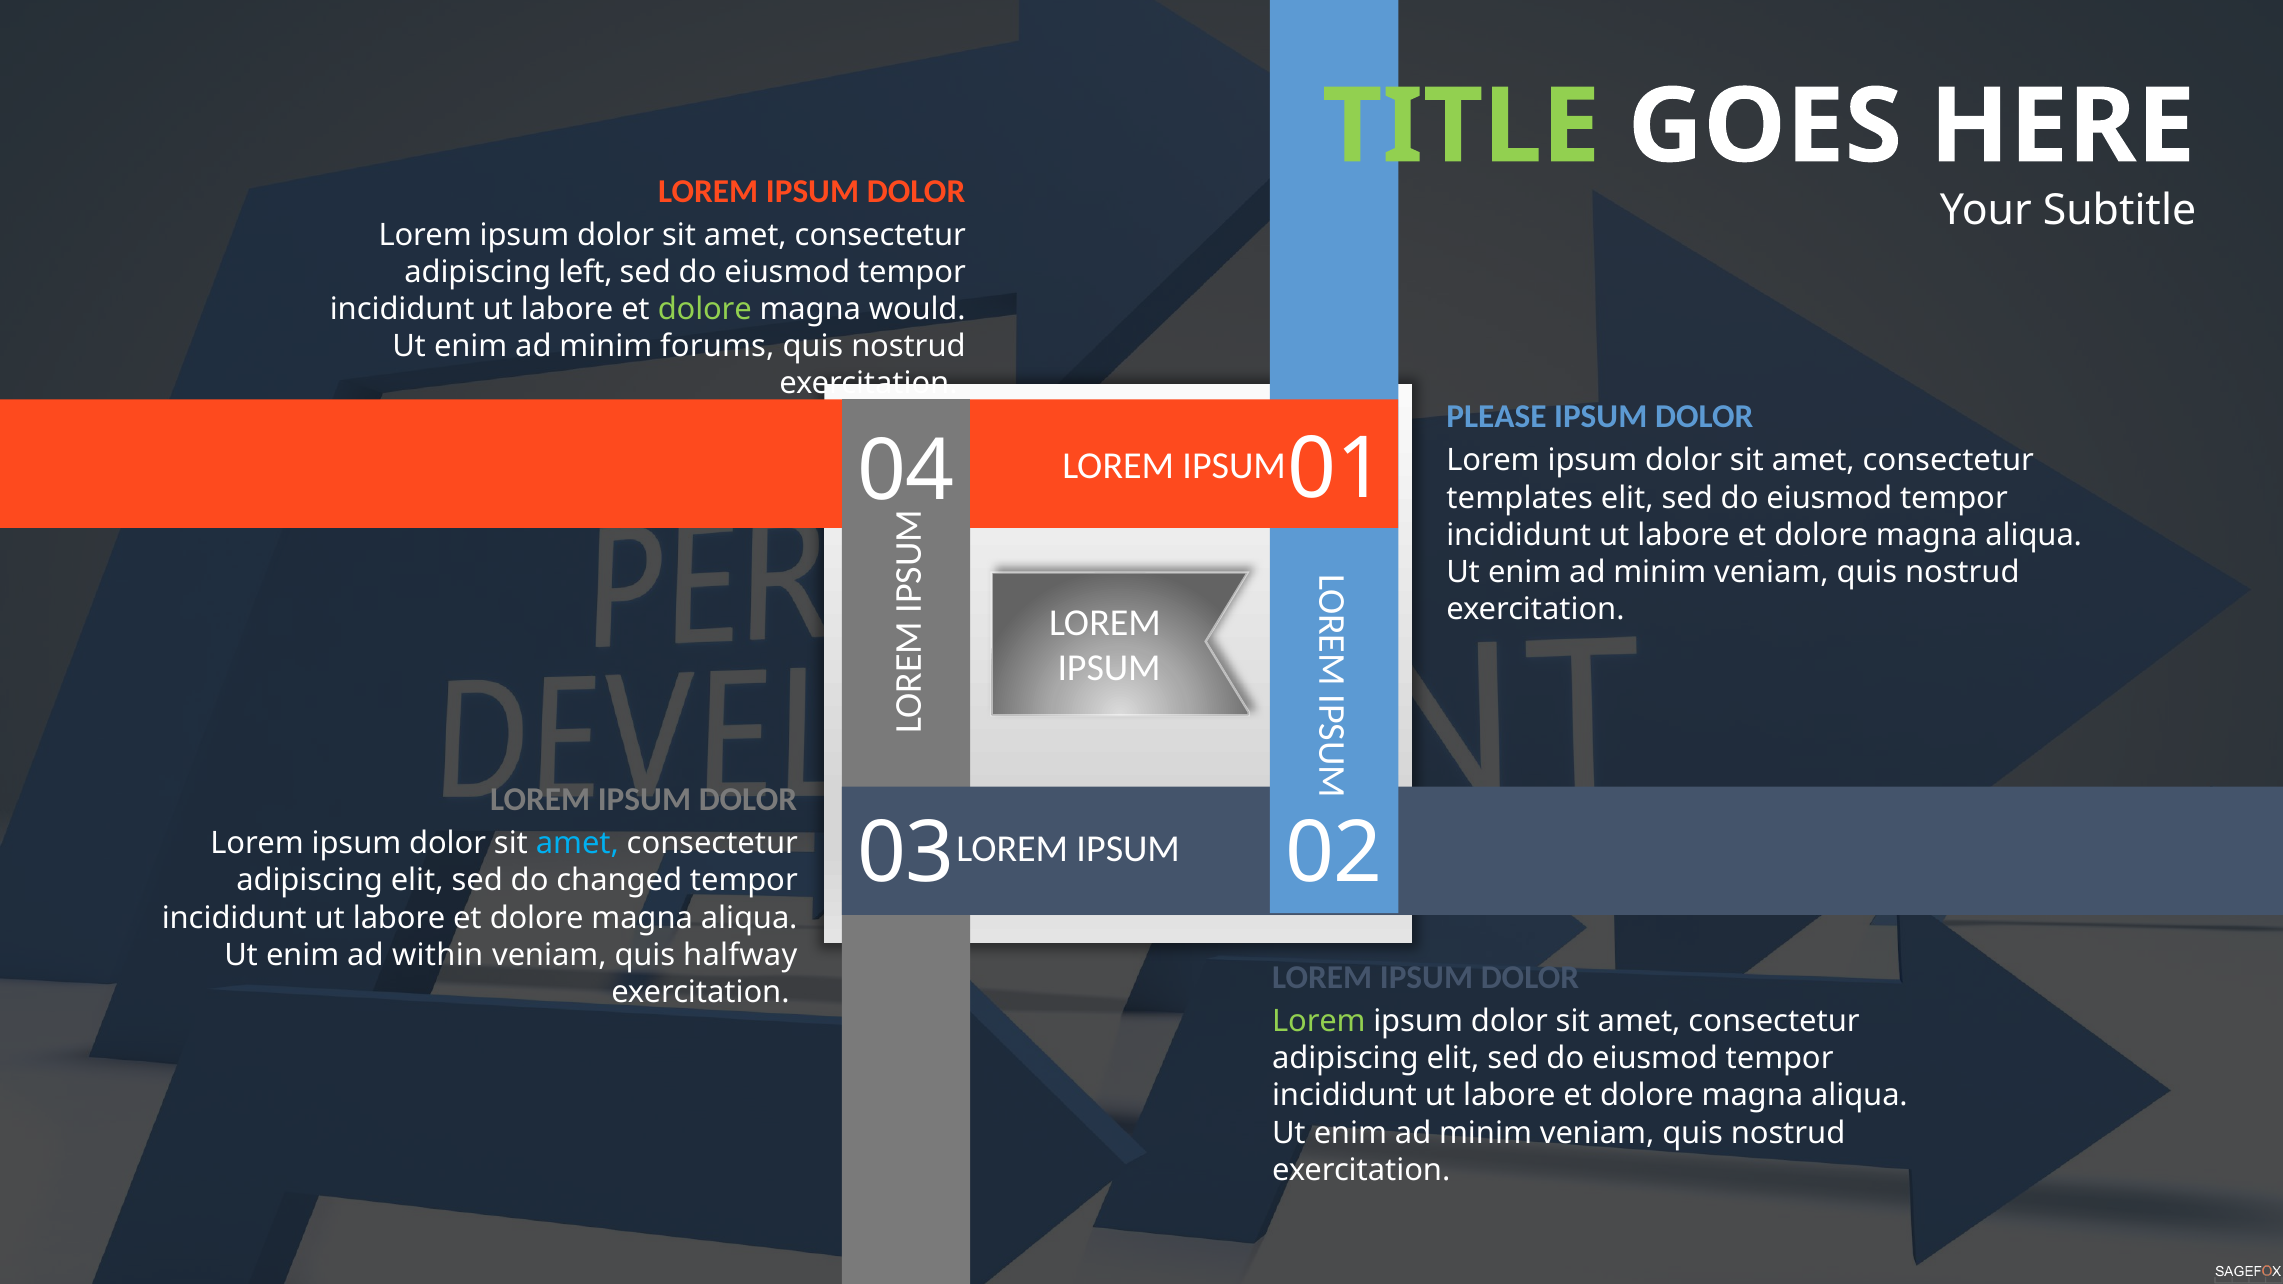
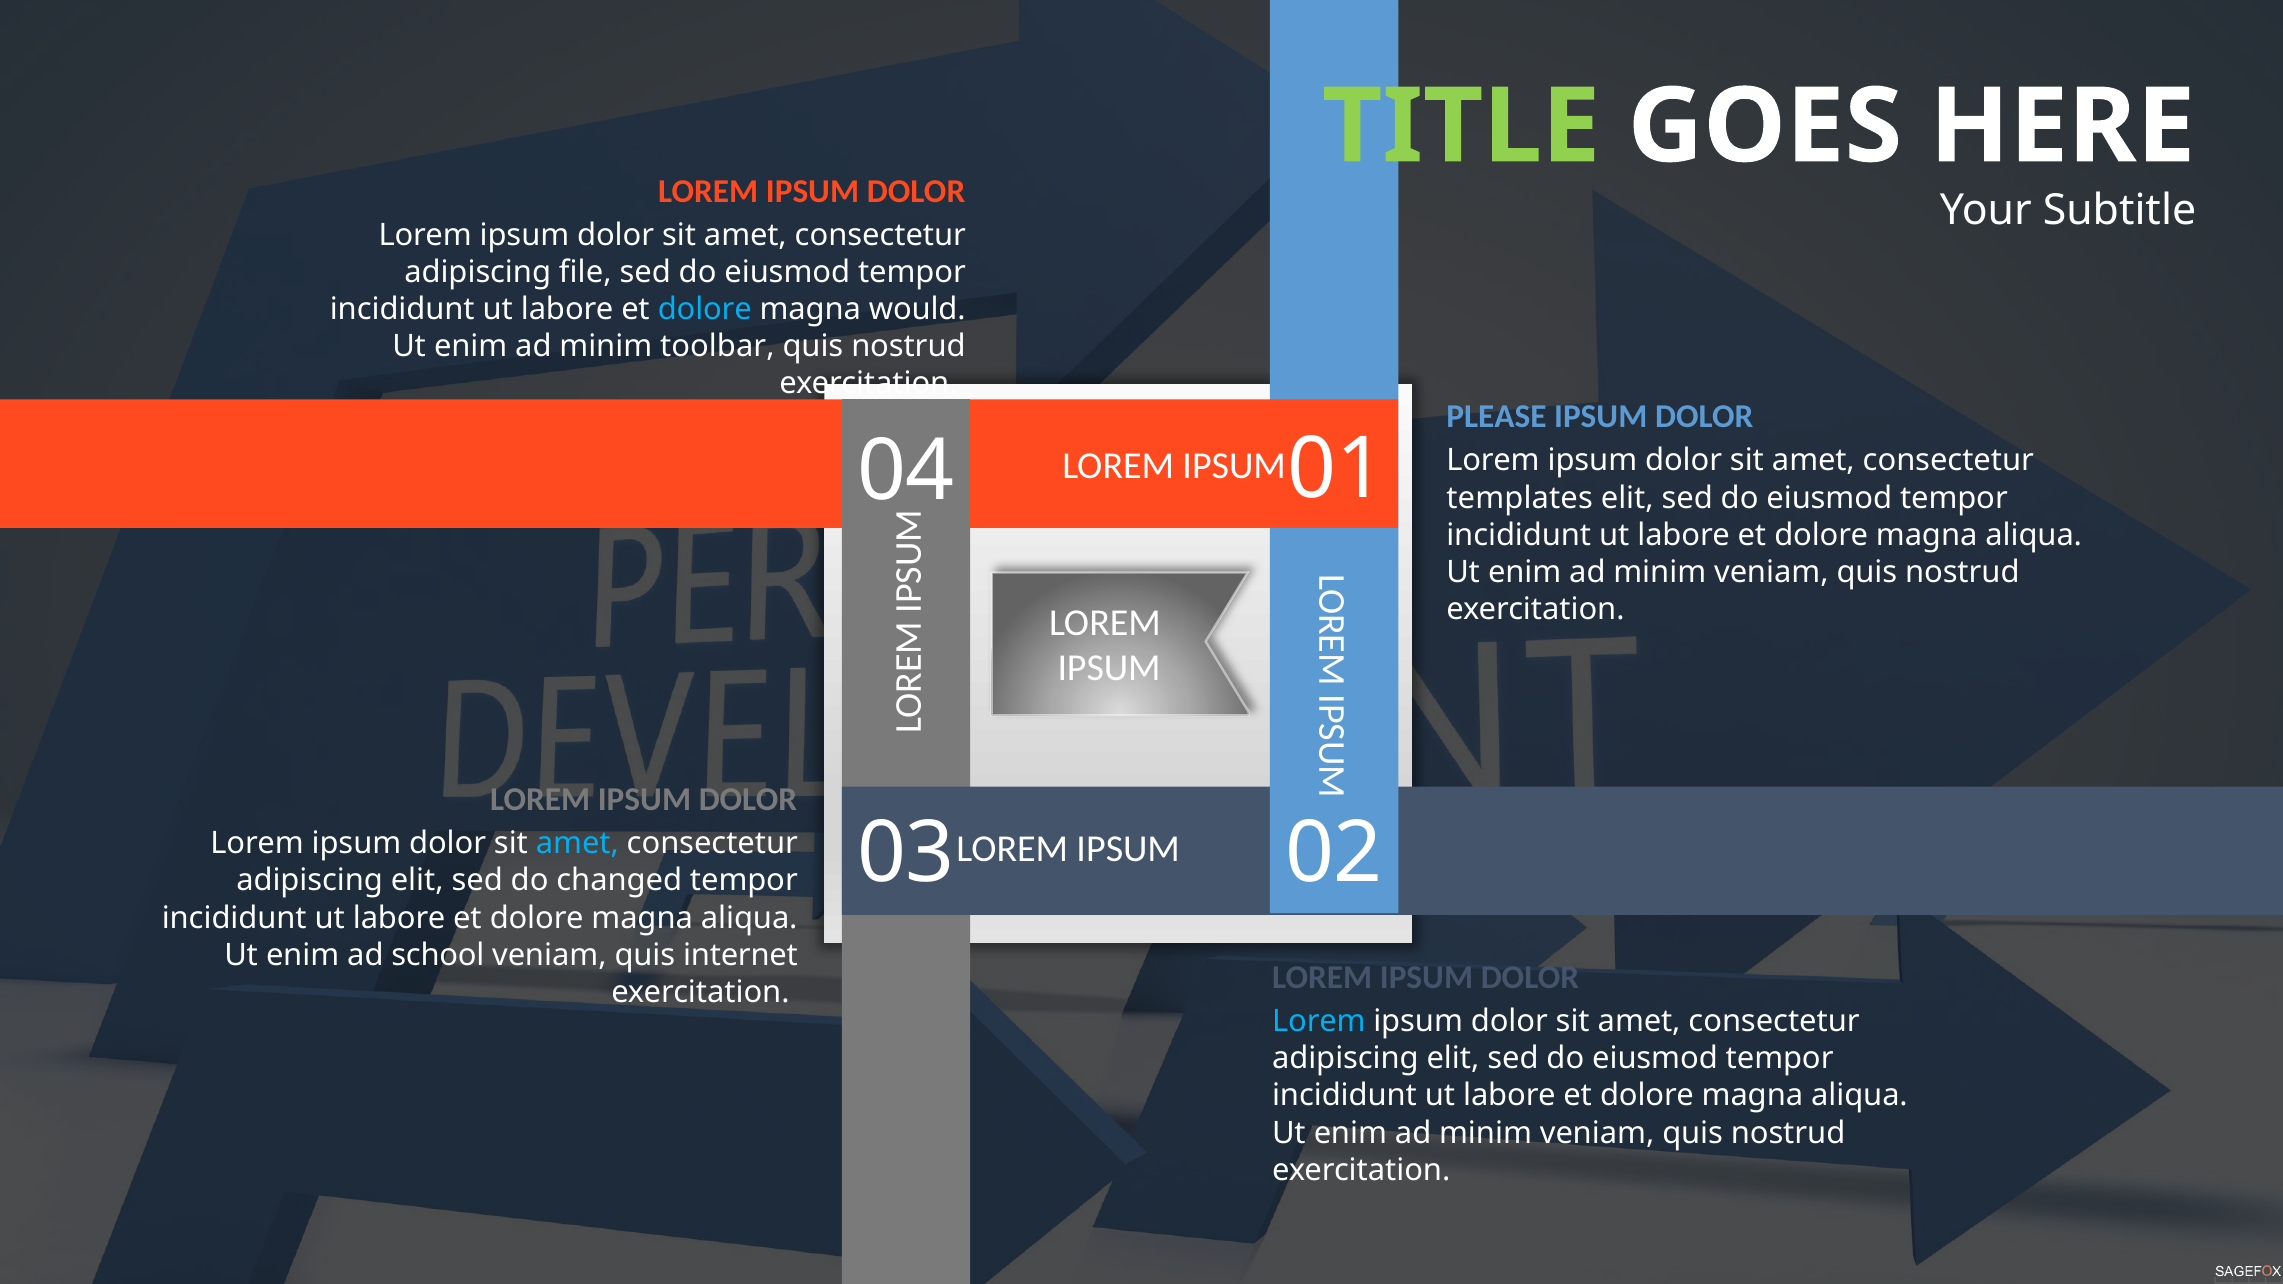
left: left -> file (585, 272)
dolore colour: light green -> light blue (705, 309)
forums: forums -> toolbar (717, 347)
within: within -> school (438, 955)
halfway: halfway -> internet (741, 955)
Lorem colour: light green -> light blue (1319, 1022)
